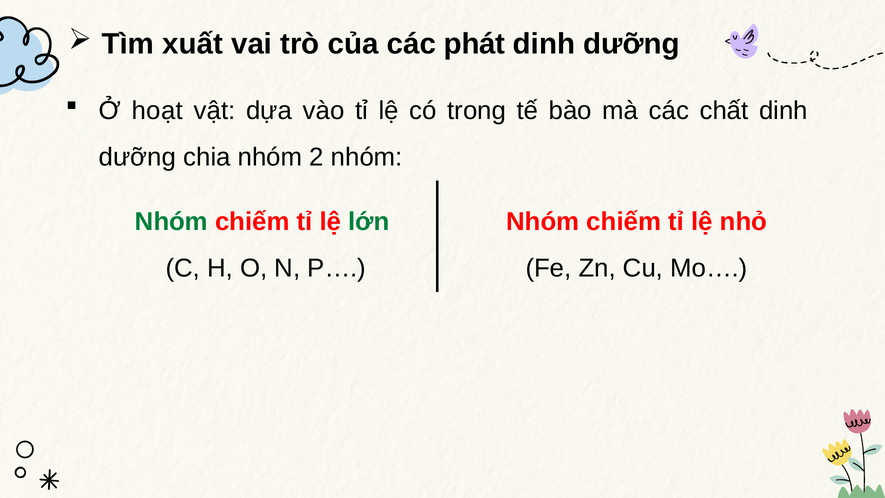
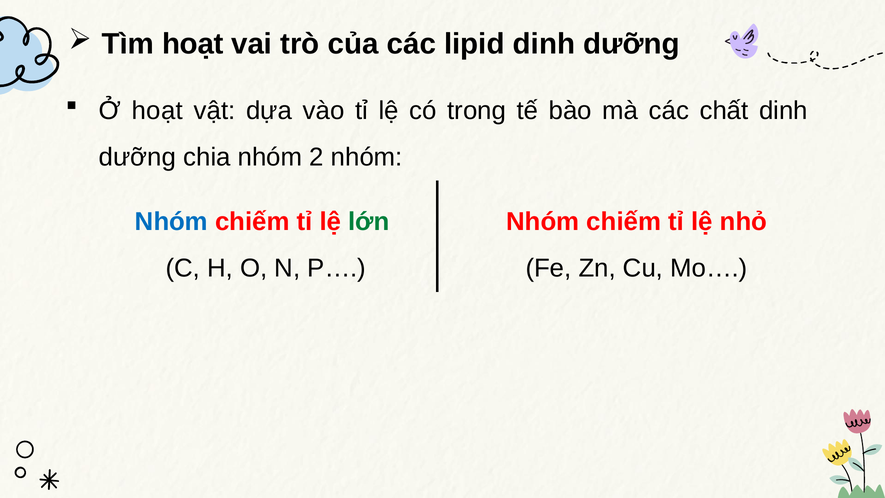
Tìm xuất: xuất -> hoạt (193, 44)
phát: phát -> lipid (474, 44)
Nhóm colour: green -> blue (171, 222)
